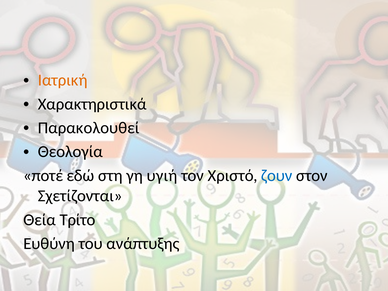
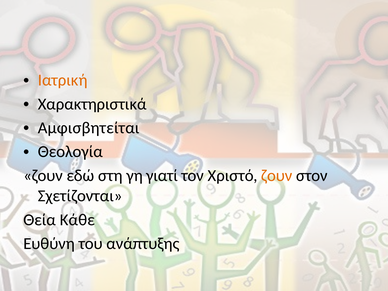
Παρακολουθεί: Παρακολουθεί -> Αμφισβητείται (89, 128)
ποτέ: ποτέ -> ζουν (43, 176)
υγιή: υγιή -> γιατί (162, 176)
ζουν colour: blue -> orange (277, 176)
Τρίτο: Τρίτο -> Κάθε (77, 220)
